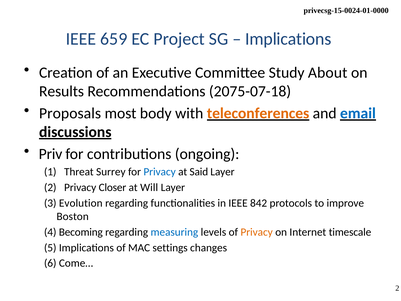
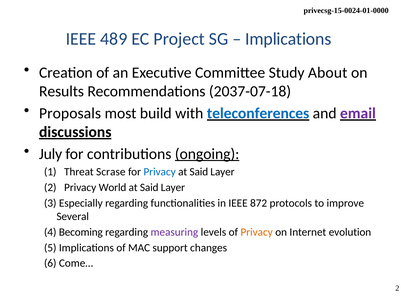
659: 659 -> 489 (114, 39)
2075-07-18: 2075-07-18 -> 2037-07-18 (250, 91)
body: body -> build (156, 113)
teleconferences colour: orange -> blue (258, 113)
email colour: blue -> purple (358, 113)
Priv: Priv -> July (51, 154)
ongoing underline: none -> present (207, 154)
Surrey: Surrey -> Scrase (111, 172)
Closer: Closer -> World (112, 187)
Will: Will -> Said (149, 187)
Evolution: Evolution -> Especially (81, 203)
842: 842 -> 872 (259, 203)
Boston: Boston -> Several (73, 216)
measuring colour: blue -> purple (174, 232)
timescale: timescale -> evolution (350, 232)
settings: settings -> support (170, 247)
